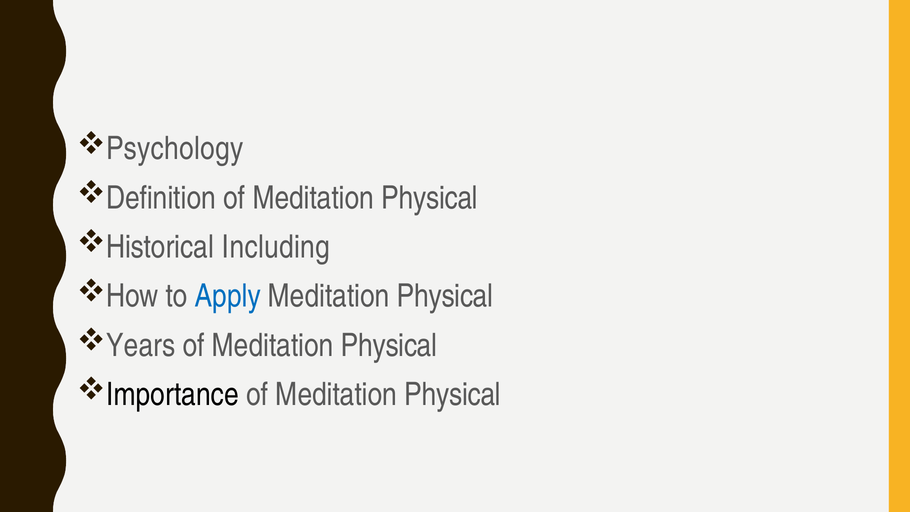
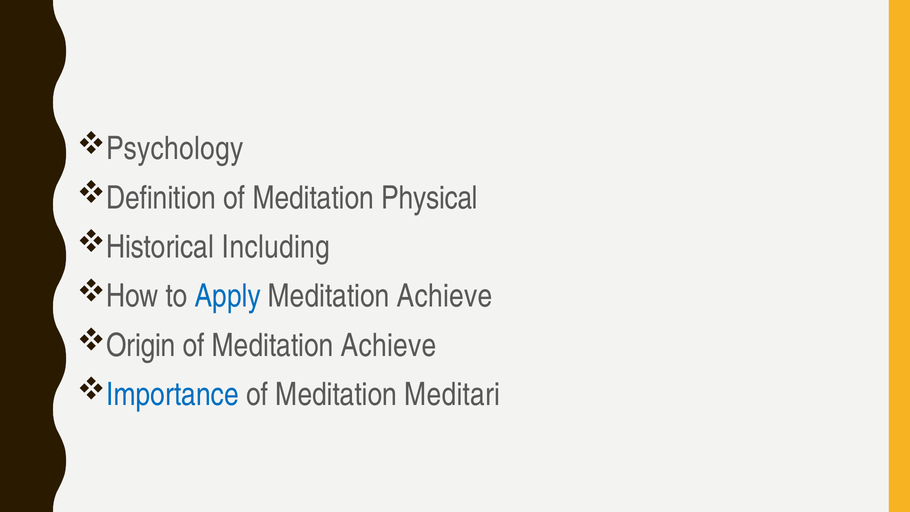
Physical: Physical -> Achieve (445, 296)
Years: Years -> Origin (141, 345)
Physical: Physical -> Achieve (389, 345)
Importance colour: black -> blue (173, 394)
Physical: Physical -> Meditari (452, 394)
